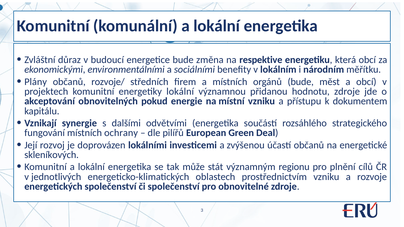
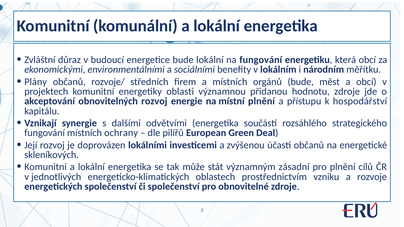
bude změna: změna -> lokální (210, 60)
na respektive: respektive -> fungování (261, 60)
energetiky lokální: lokální -> oblasti (180, 92)
obnovitelných pokud: pokud -> rozvoj (154, 101)
místní vzniku: vzniku -> plnění (261, 101)
dokumentem: dokumentem -> hospodářství (360, 101)
regionu: regionu -> zásadní (294, 167)
